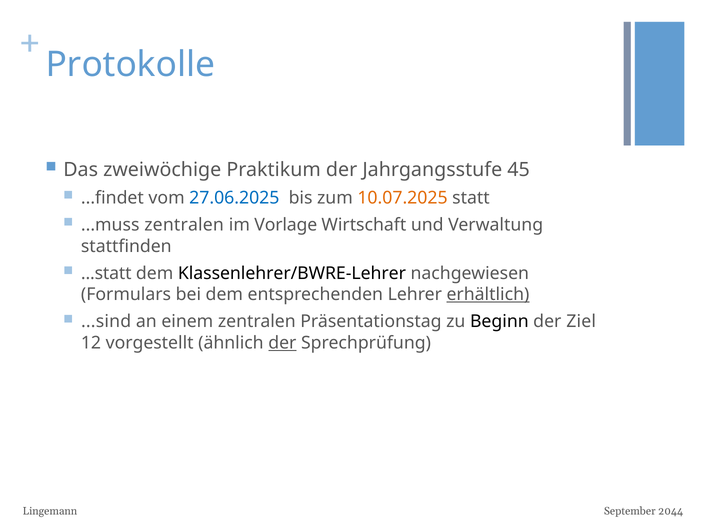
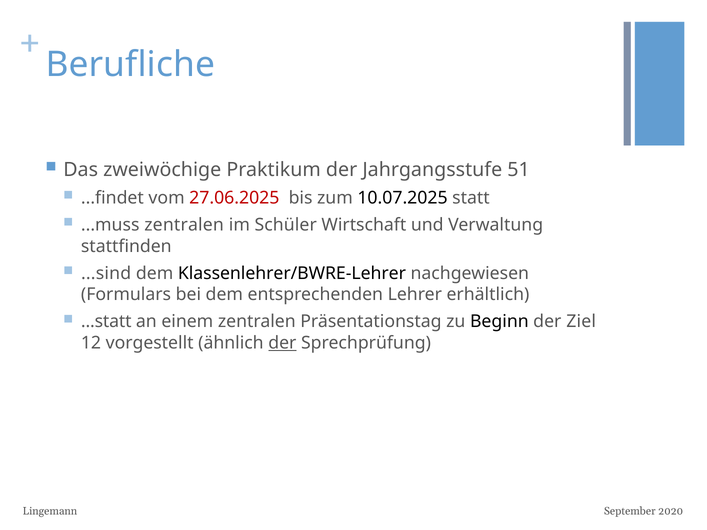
Protokolle: Protokolle -> Berufliche (130, 65)
45: 45 -> 51 (519, 170)
27.06.2025 colour: blue -> red (234, 198)
10.07.2025 colour: orange -> black (403, 198)
Vorlage: Vorlage -> Schüler (286, 225)
...statt: ...statt -> ...sind (106, 273)
erhältlich underline: present -> none (488, 295)
...sind: ...sind -> ...statt (106, 322)
2044: 2044 -> 2020 (671, 511)
